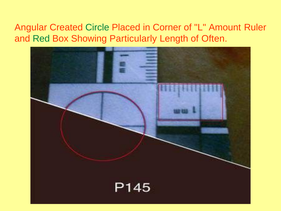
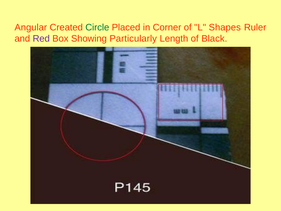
Amount: Amount -> Shapes (225, 27)
Red colour: green -> purple (41, 39)
Often: Often -> Black (214, 39)
